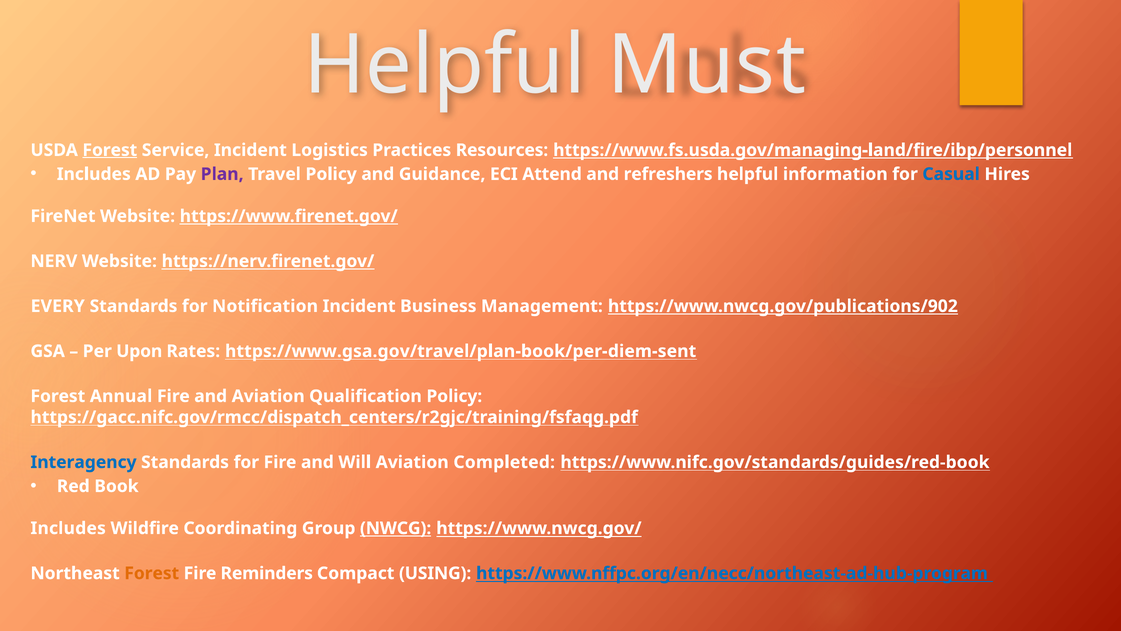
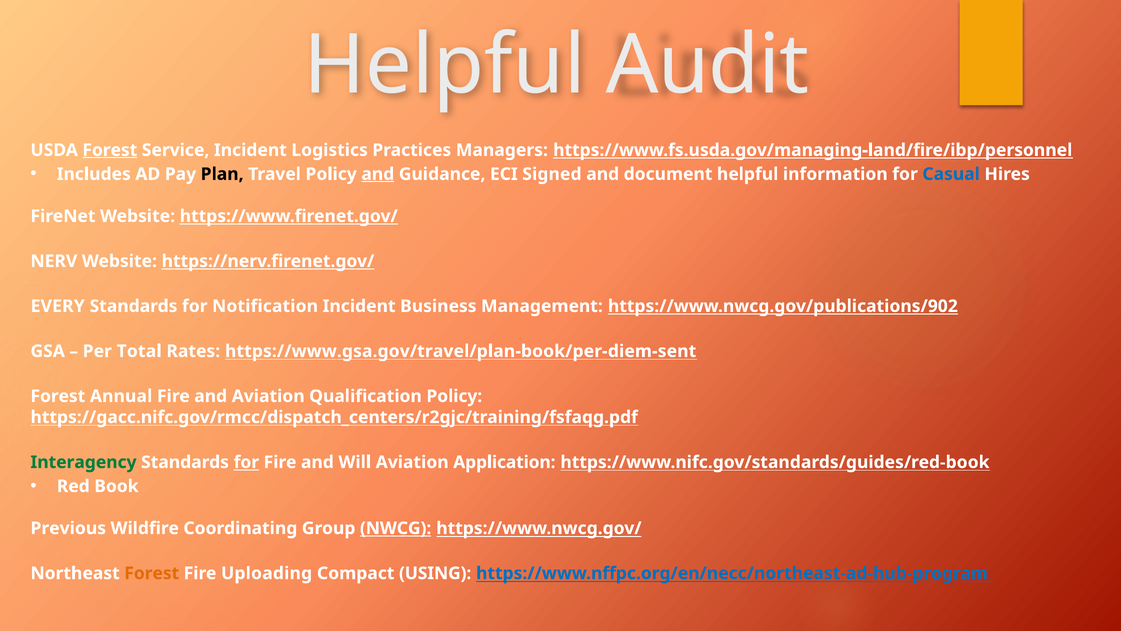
Must: Must -> Audit (707, 66)
Resources: Resources -> Managers (502, 150)
Plan colour: purple -> black (222, 174)
and underline: none -> present (378, 174)
Attend: Attend -> Signed (552, 174)
refreshers: refreshers -> document (668, 174)
Upon: Upon -> Total (139, 351)
Interagency colour: blue -> green (84, 462)
for underline: none -> present (246, 462)
Completed: Completed -> Application (504, 462)
Includes: Includes -> Previous (68, 528)
Reminders: Reminders -> Uploading (267, 573)
